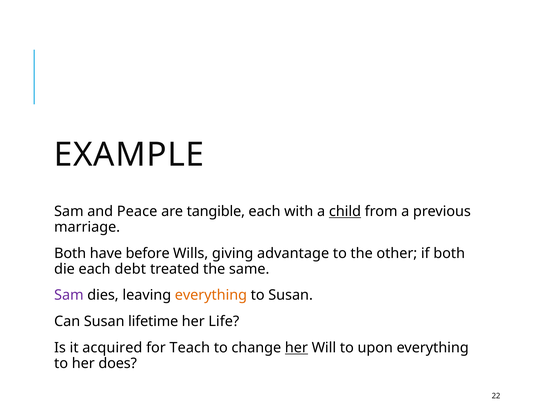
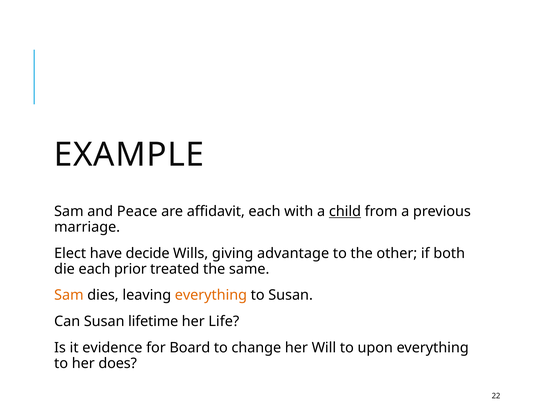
tangible: tangible -> affidavit (216, 211)
Both: Both -> Elect (70, 253)
before: before -> decide (148, 253)
debt: debt -> prior (130, 268)
Sam colour: purple -> orange (69, 295)
acquired: acquired -> evidence (112, 347)
Teach: Teach -> Board (190, 347)
her underline: present -> none (296, 347)
